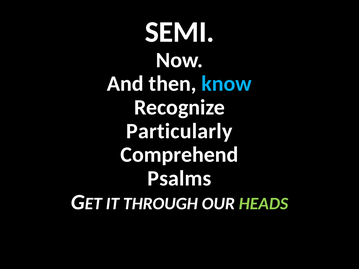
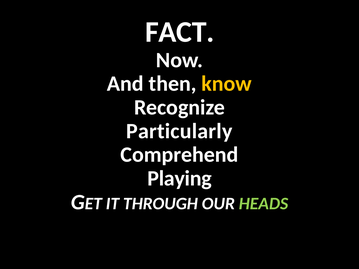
SEMI: SEMI -> FACT (180, 32)
know colour: light blue -> yellow (227, 84)
Psalms: Psalms -> Playing (180, 179)
